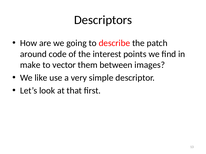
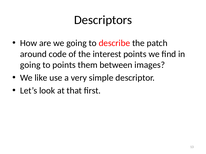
make: make -> going (30, 65)
to vector: vector -> points (64, 65)
